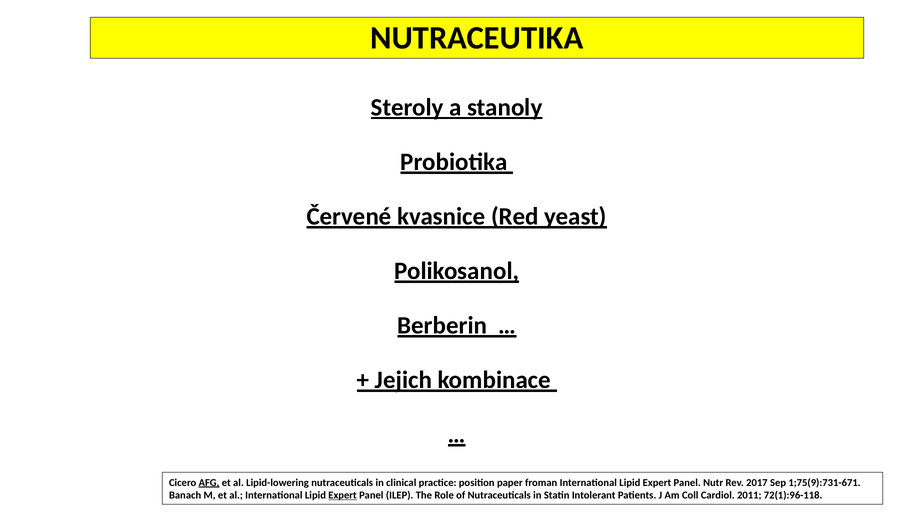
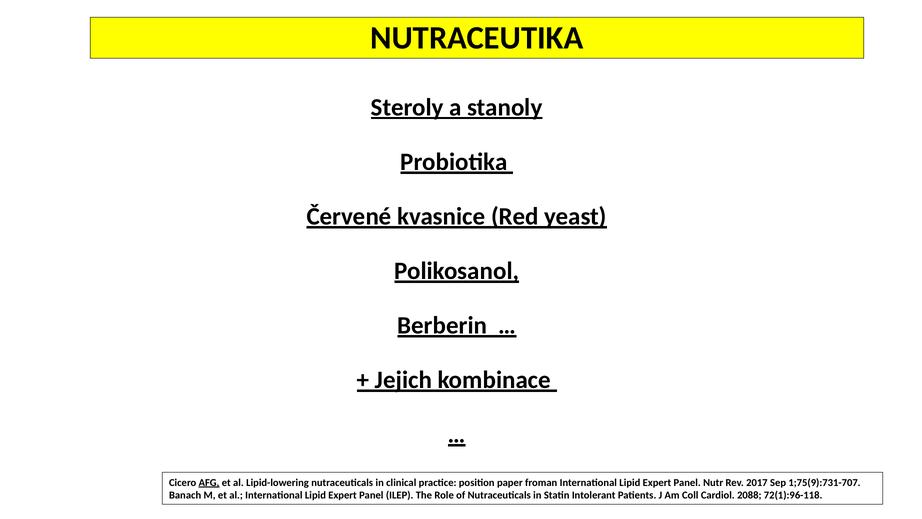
1;75(9):731-671: 1;75(9):731-671 -> 1;75(9):731-707 (825, 482)
Expert underline: present -> none (343, 495)
2011: 2011 -> 2088 (749, 495)
